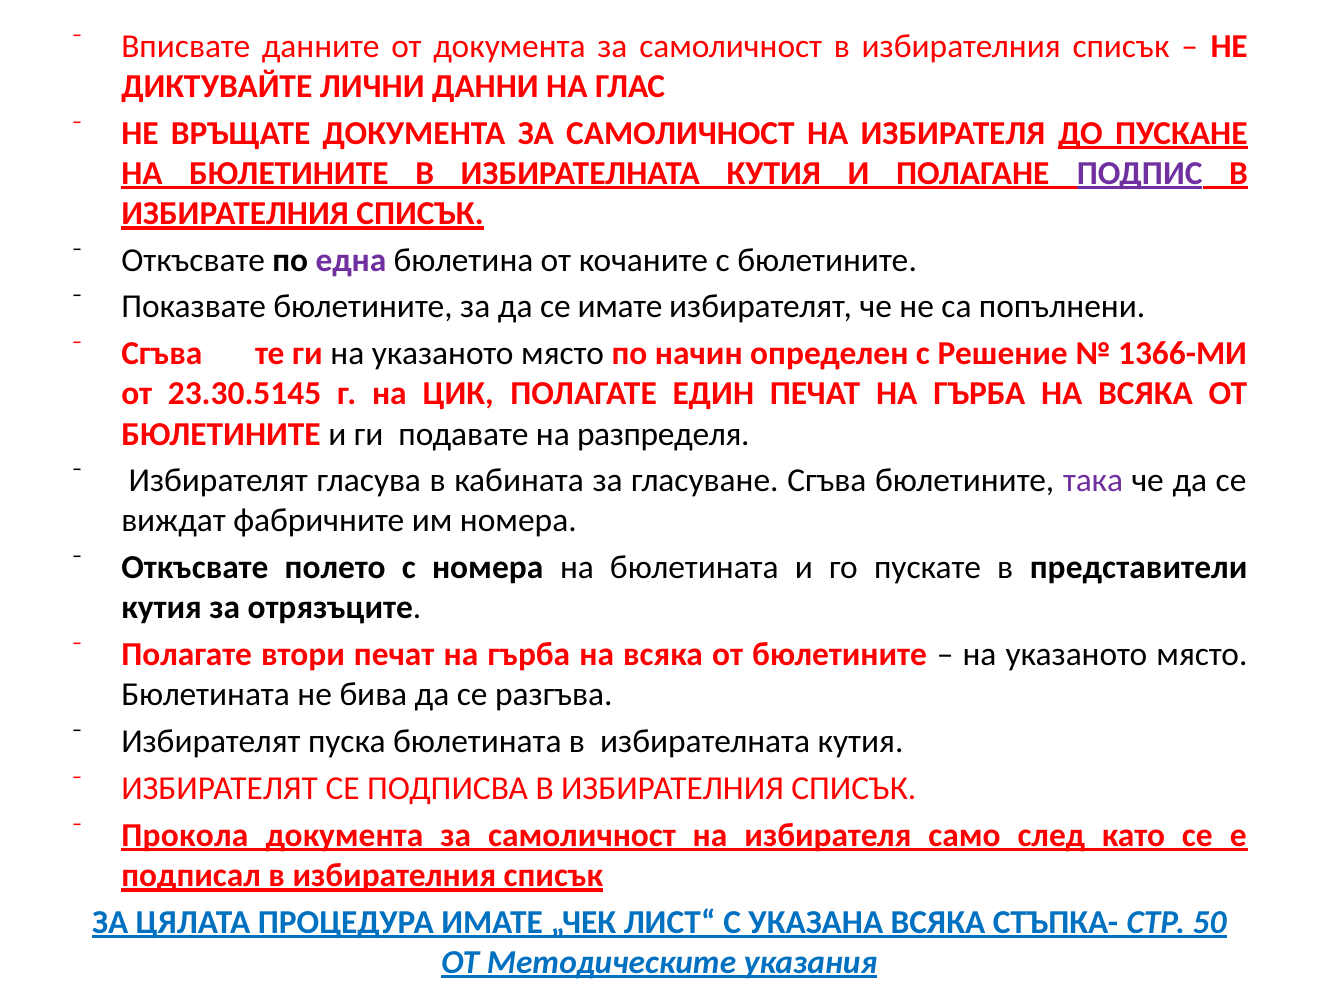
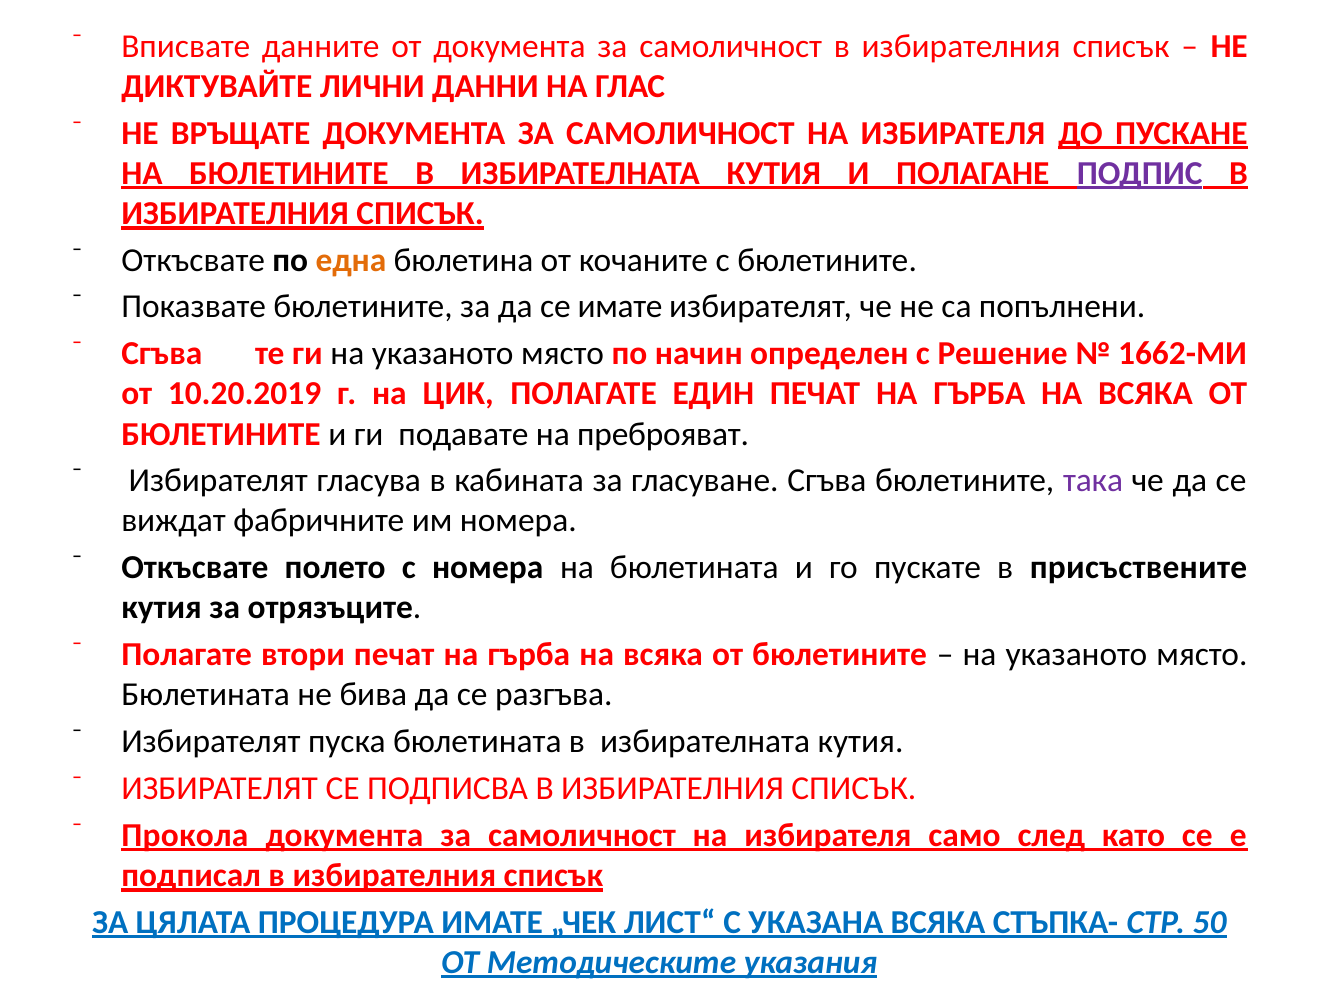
една colour: purple -> orange (351, 260)
1366-МИ: 1366-МИ -> 1662-МИ (1183, 354)
23.30.5145: 23.30.5145 -> 10.20.2019 (245, 394)
разпределя: разпределя -> преброяват (663, 434)
представители: представители -> присъствените (1139, 568)
